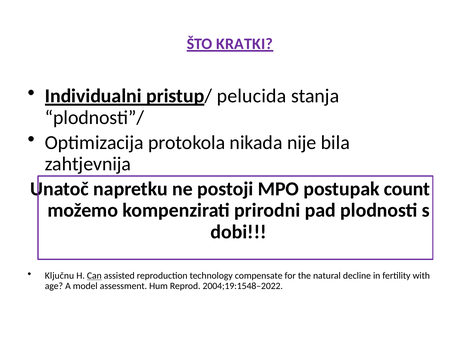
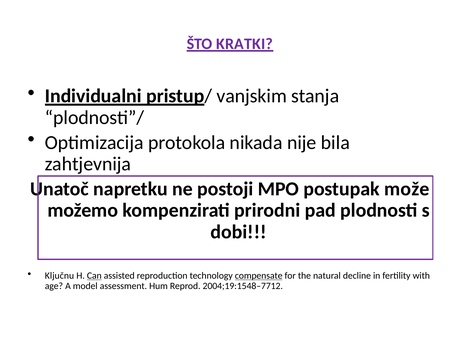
pelucida: pelucida -> vanjskim (252, 96)
count: count -> može (407, 189)
compensate underline: none -> present (259, 276)
2004;19:1548–2022: 2004;19:1548–2022 -> 2004;19:1548–7712 (243, 286)
